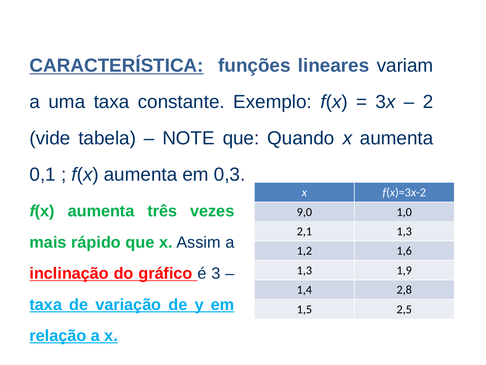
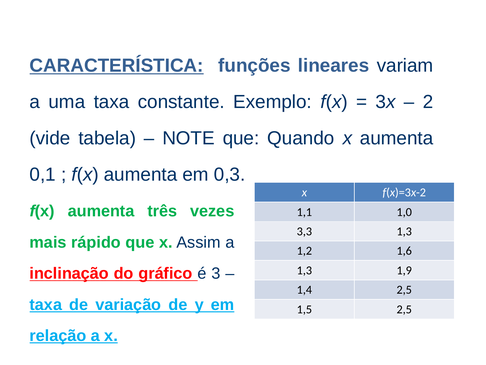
9,0: 9,0 -> 1,1 (304, 212)
2,1: 2,1 -> 3,3 (304, 231)
1,4 2,8: 2,8 -> 2,5 (404, 290)
